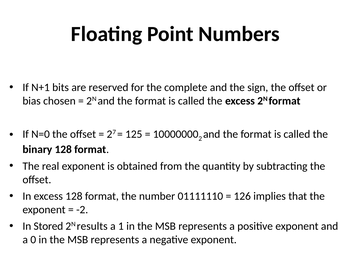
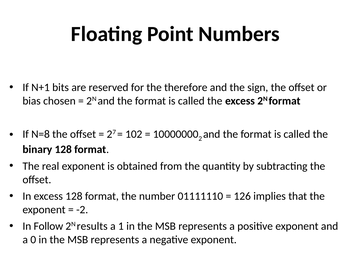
complete: complete -> therefore (186, 87)
N=0: N=0 -> N=8 (41, 134)
125: 125 -> 102 (134, 134)
Stored: Stored -> Follow (48, 226)
